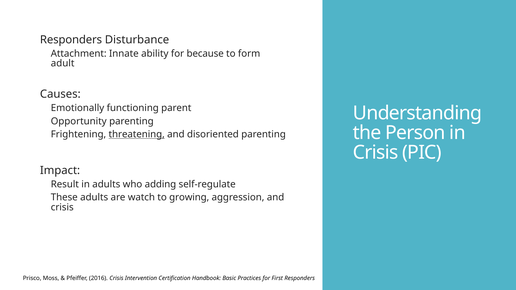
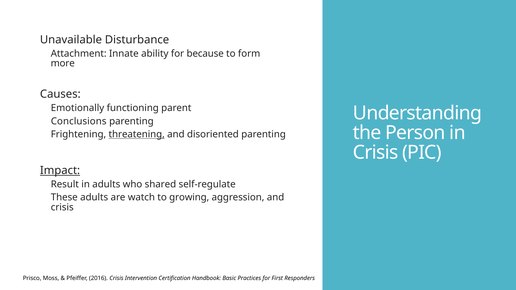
Responders: Responders -> Unavailable (71, 40)
adult: adult -> more (63, 64)
Opportunity: Opportunity -> Conclusions (79, 121)
Impact underline: none -> present (60, 171)
adding: adding -> shared (160, 185)
